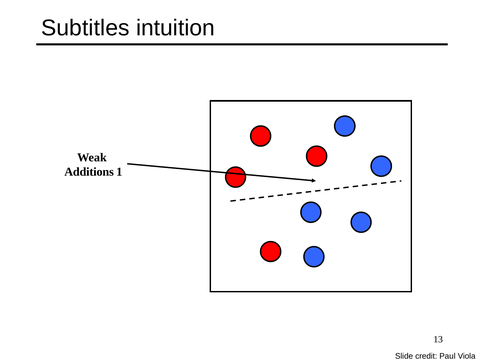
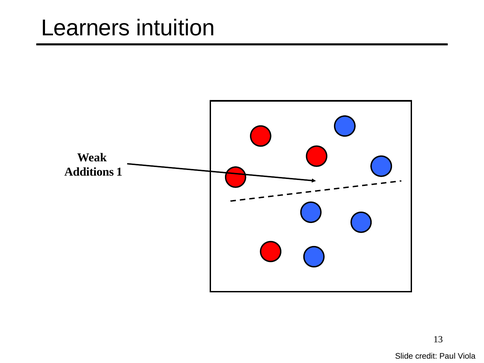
Subtitles: Subtitles -> Learners (86, 28)
